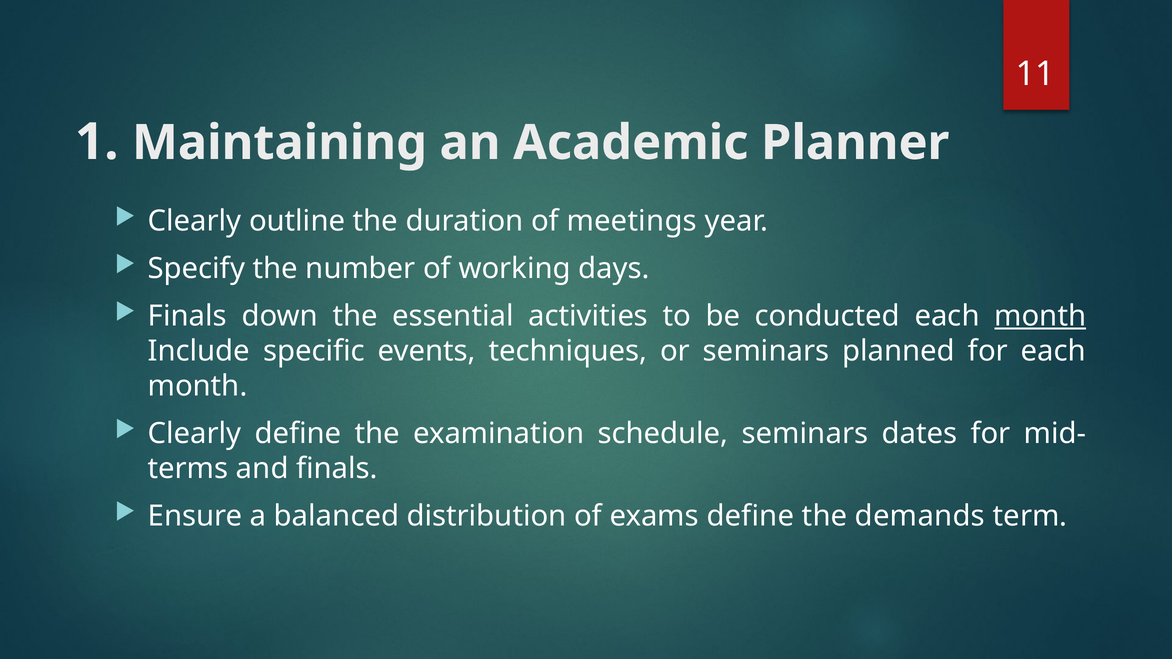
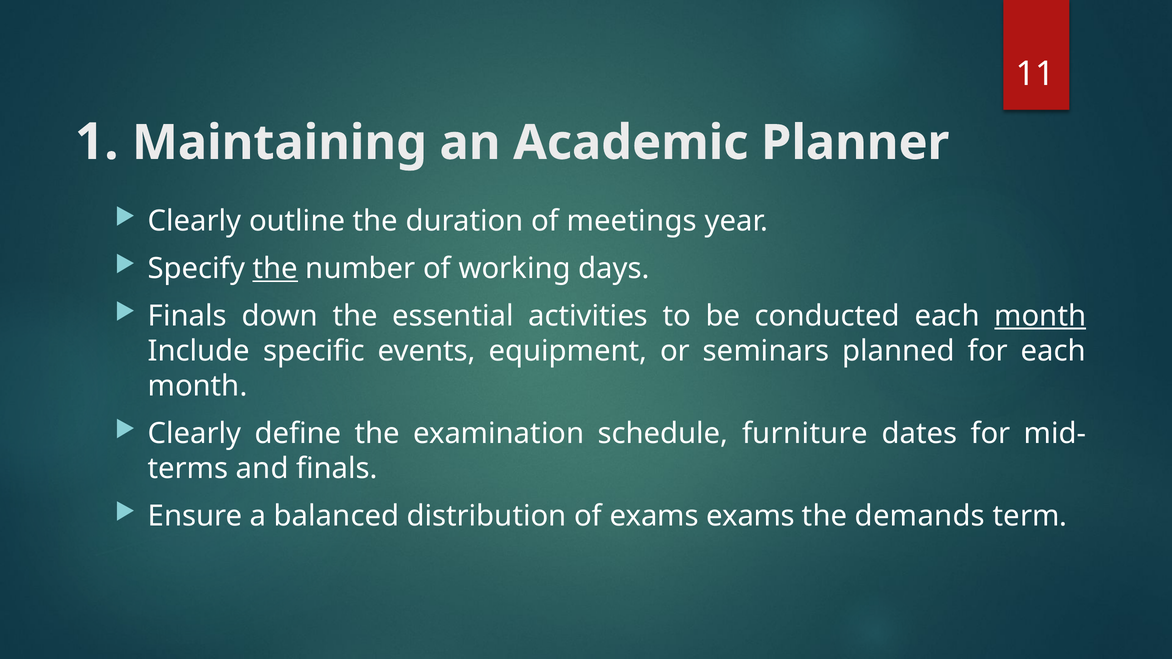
the underline: none -> present (275, 269)
techniques: techniques -> equipment (568, 351)
schedule seminars: seminars -> furniture (805, 434)
exams define: define -> exams (751, 516)
